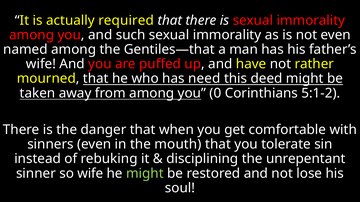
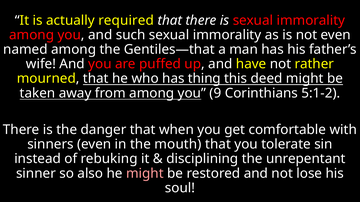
need: need -> thing (204, 79)
0: 0 -> 9 (215, 93)
so wife: wife -> also (90, 174)
might colour: light green -> pink (145, 174)
